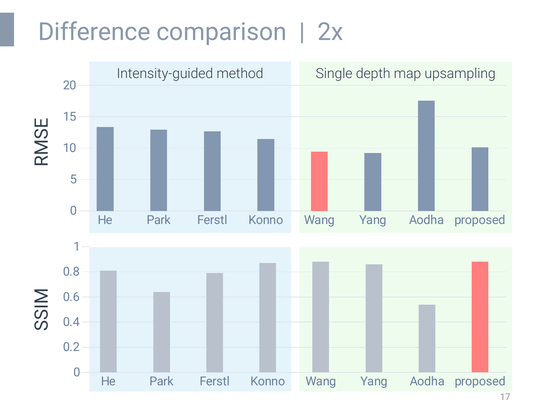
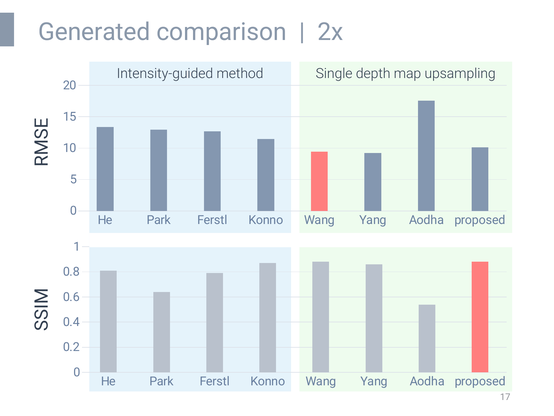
Difference: Difference -> Generated (94, 32)
